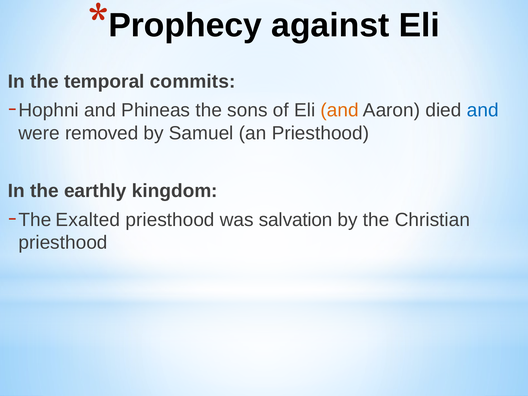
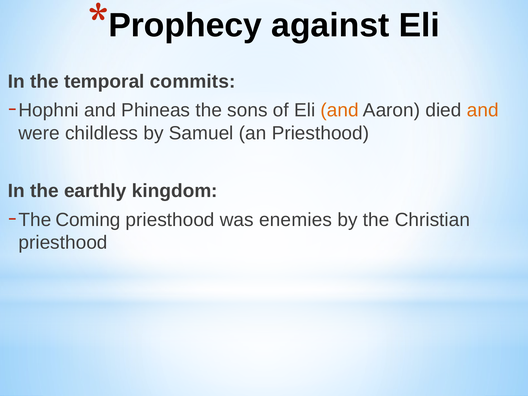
and colour: blue -> orange (483, 110)
removed: removed -> childless (102, 133)
Exalted: Exalted -> Coming (88, 220)
salvation: salvation -> enemies (296, 220)
